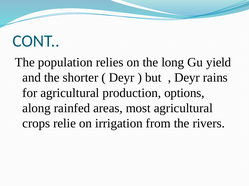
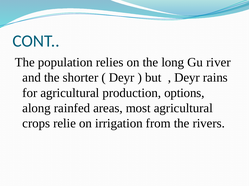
yield: yield -> river (219, 62)
